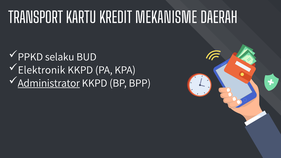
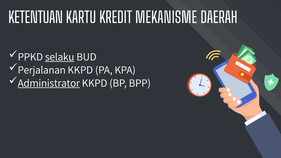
TRANSPORT: TRANSPORT -> KETENTUAN (36, 18)
selaku underline: none -> present (60, 57)
Elektronik: Elektronik -> Perjalanan (42, 70)
